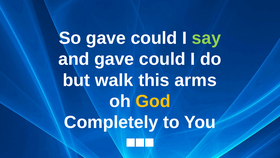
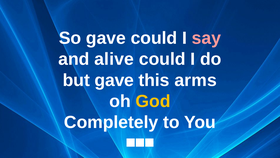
say colour: light green -> pink (206, 38)
and gave: gave -> alive (114, 59)
but walk: walk -> gave (114, 80)
